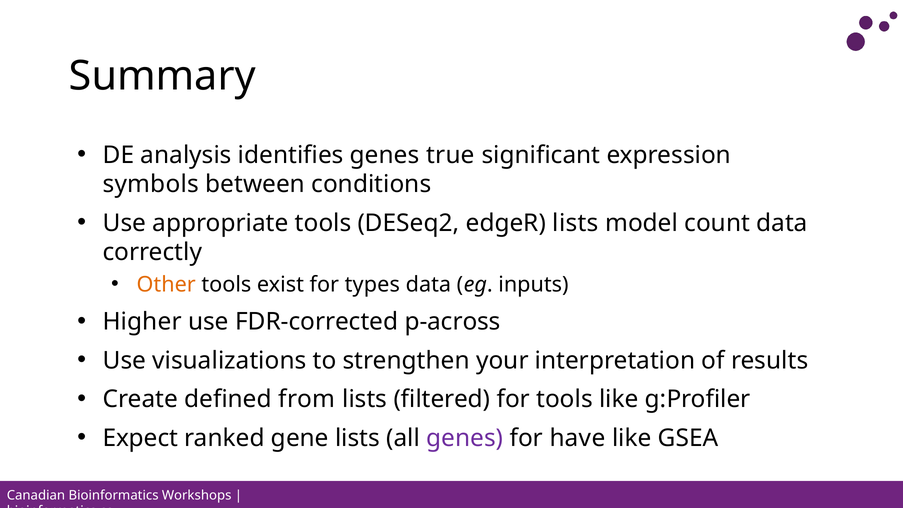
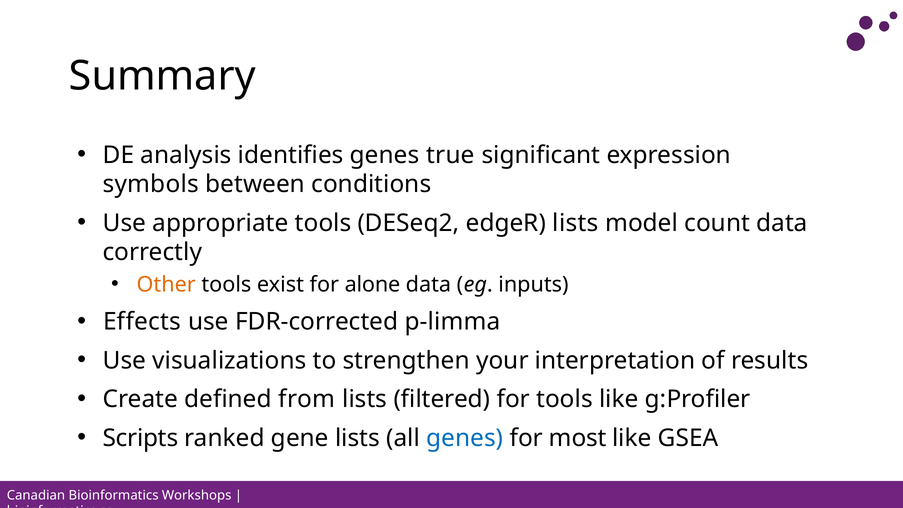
types: types -> alone (372, 285)
Higher: Higher -> Effects (142, 322)
p-across: p-across -> p-limma (453, 322)
Expect: Expect -> Scripts (140, 438)
genes colour: purple -> blue (465, 438)
have: have -> most (578, 438)
